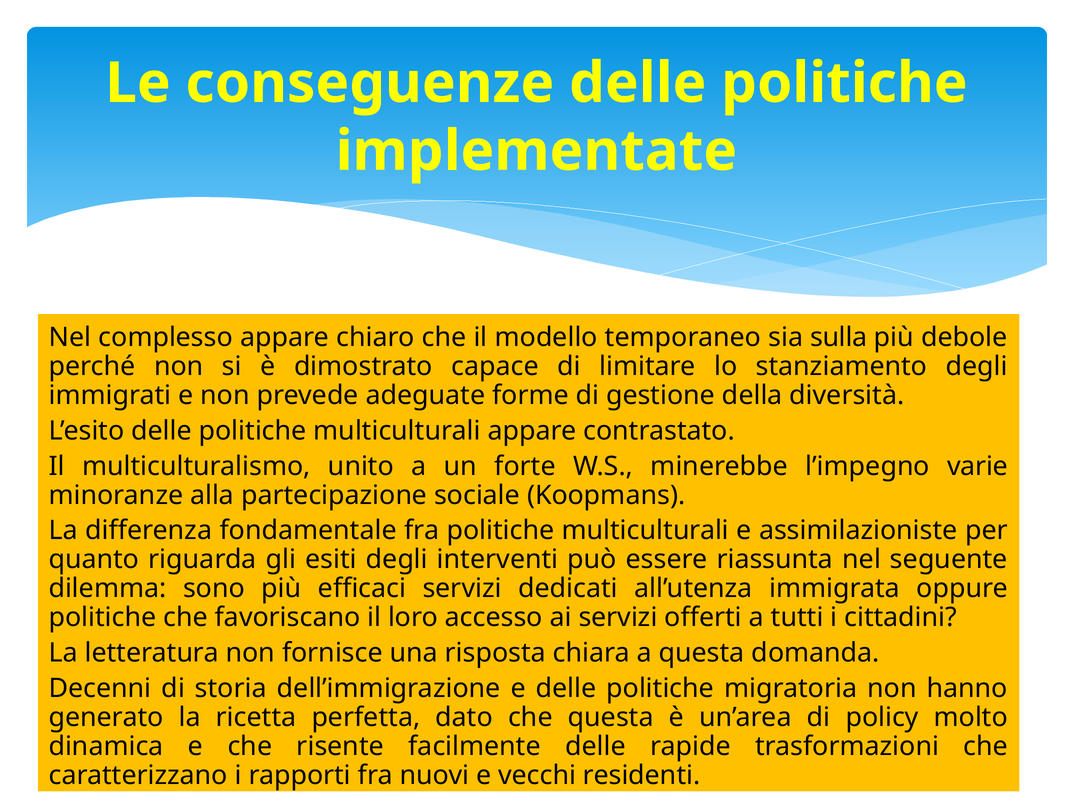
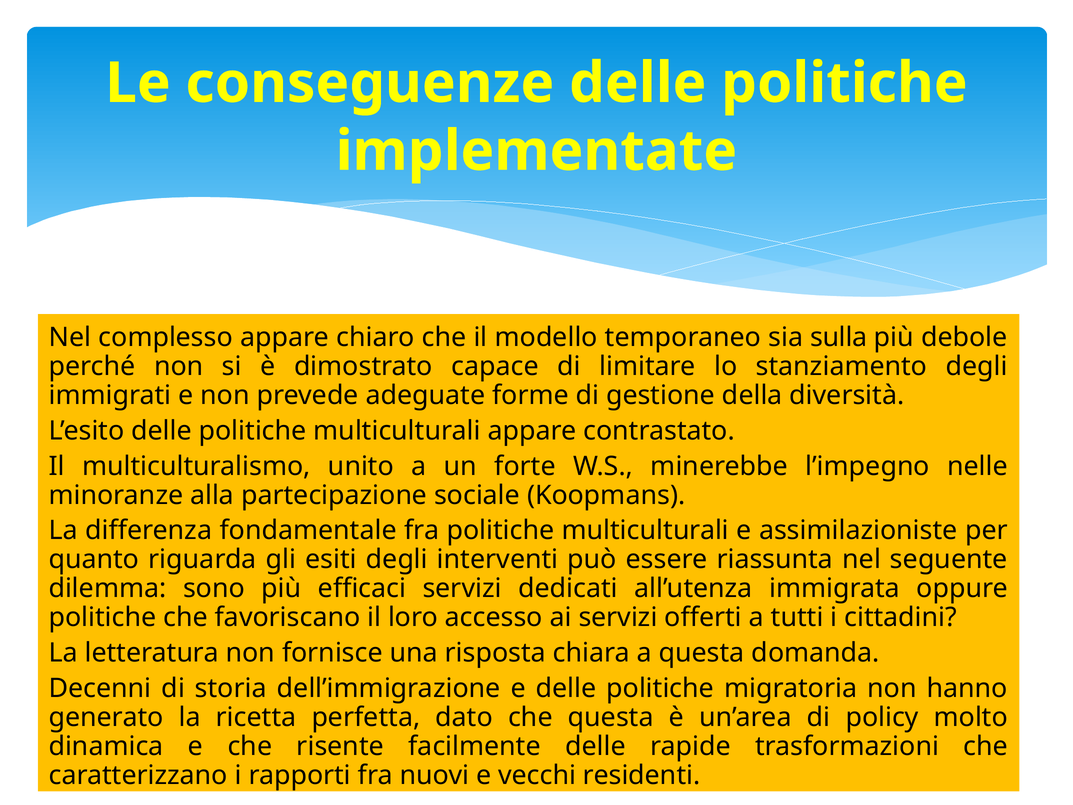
varie: varie -> nelle (977, 466)
